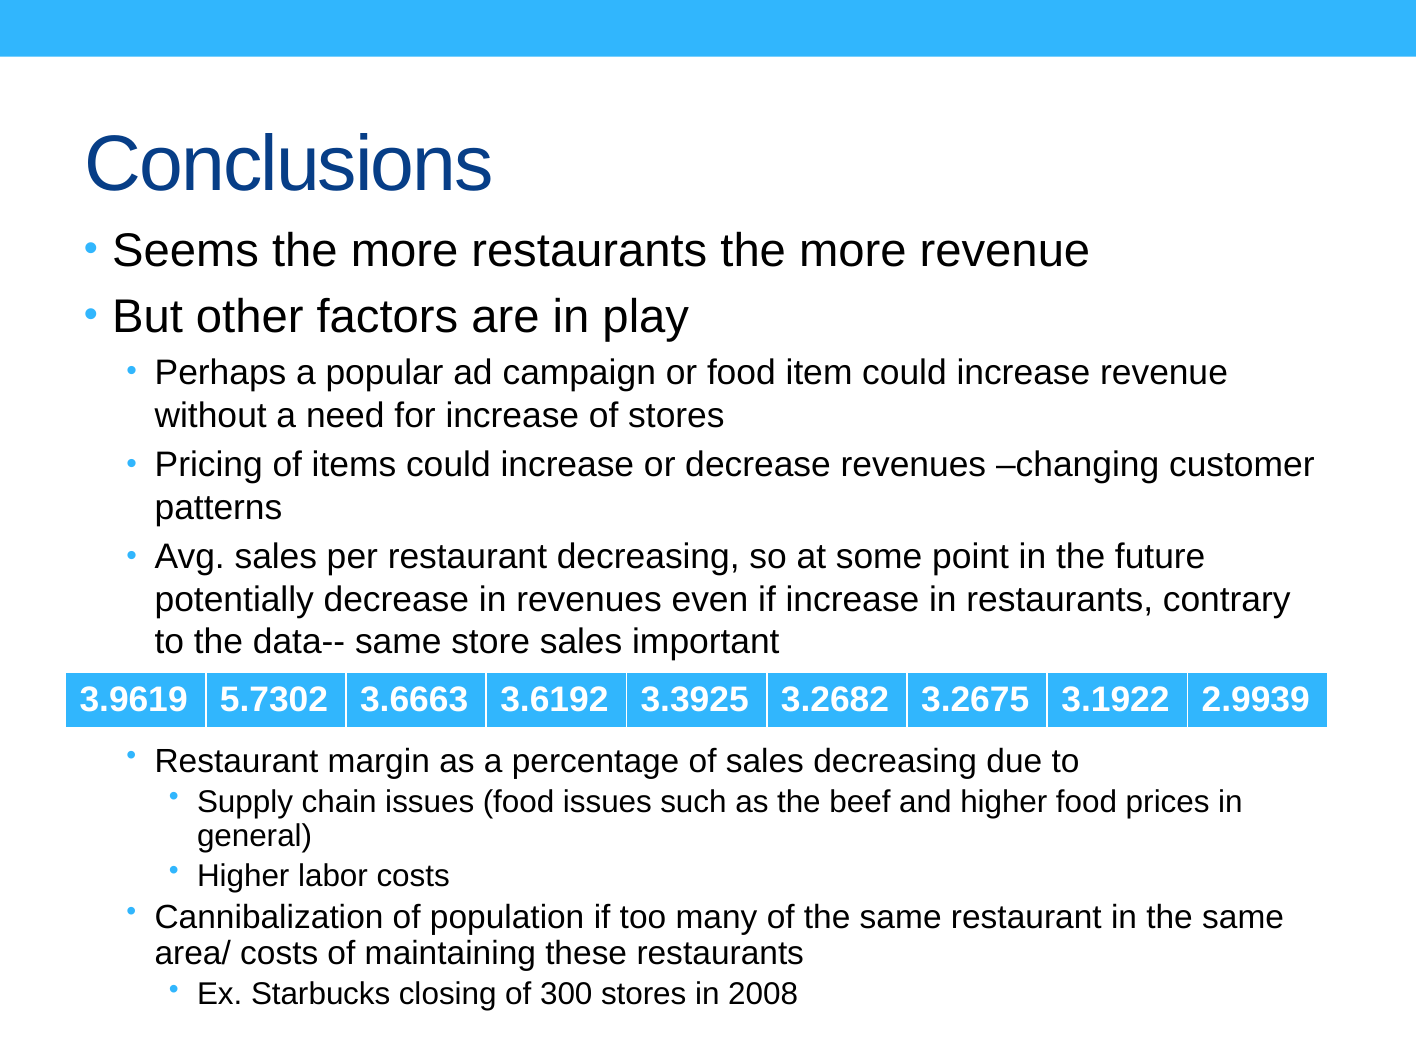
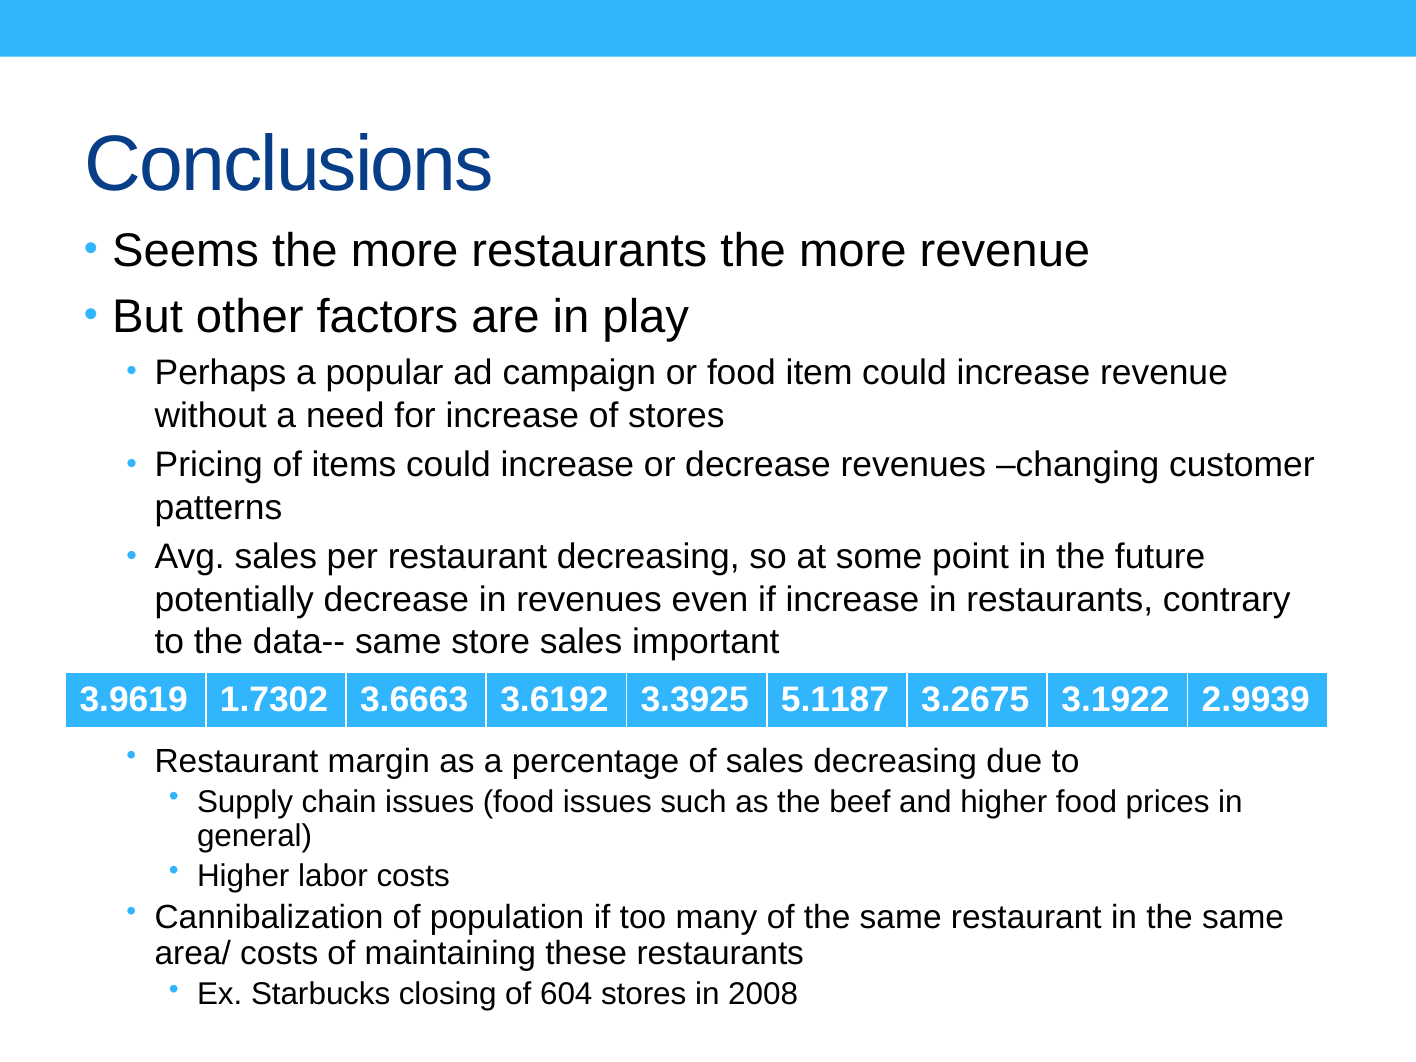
5.7302: 5.7302 -> 1.7302 (274, 700)
3.2682: 3.2682 -> 5.1187 (835, 700)
300: 300 -> 604 (566, 994)
